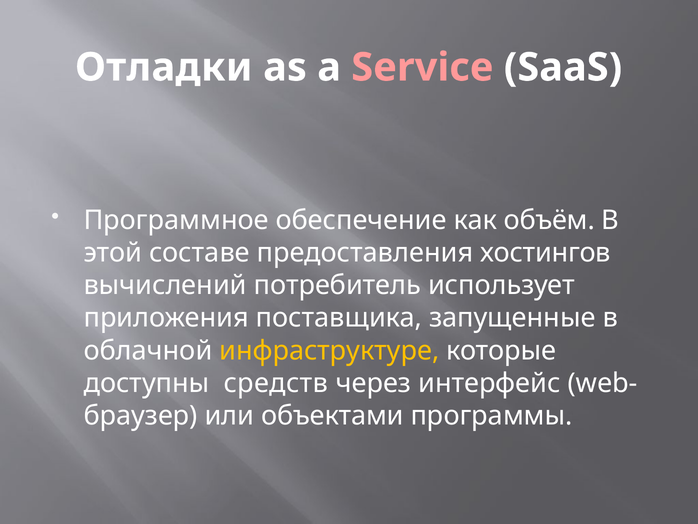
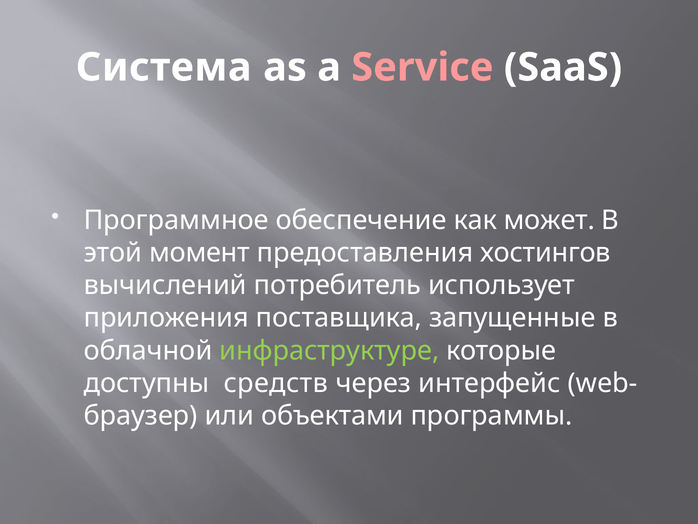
Отладки: Отладки -> Система (164, 67)
объём: объём -> может (549, 220)
составе: составе -> момент (200, 252)
инфраструктуре colour: yellow -> light green (329, 350)
